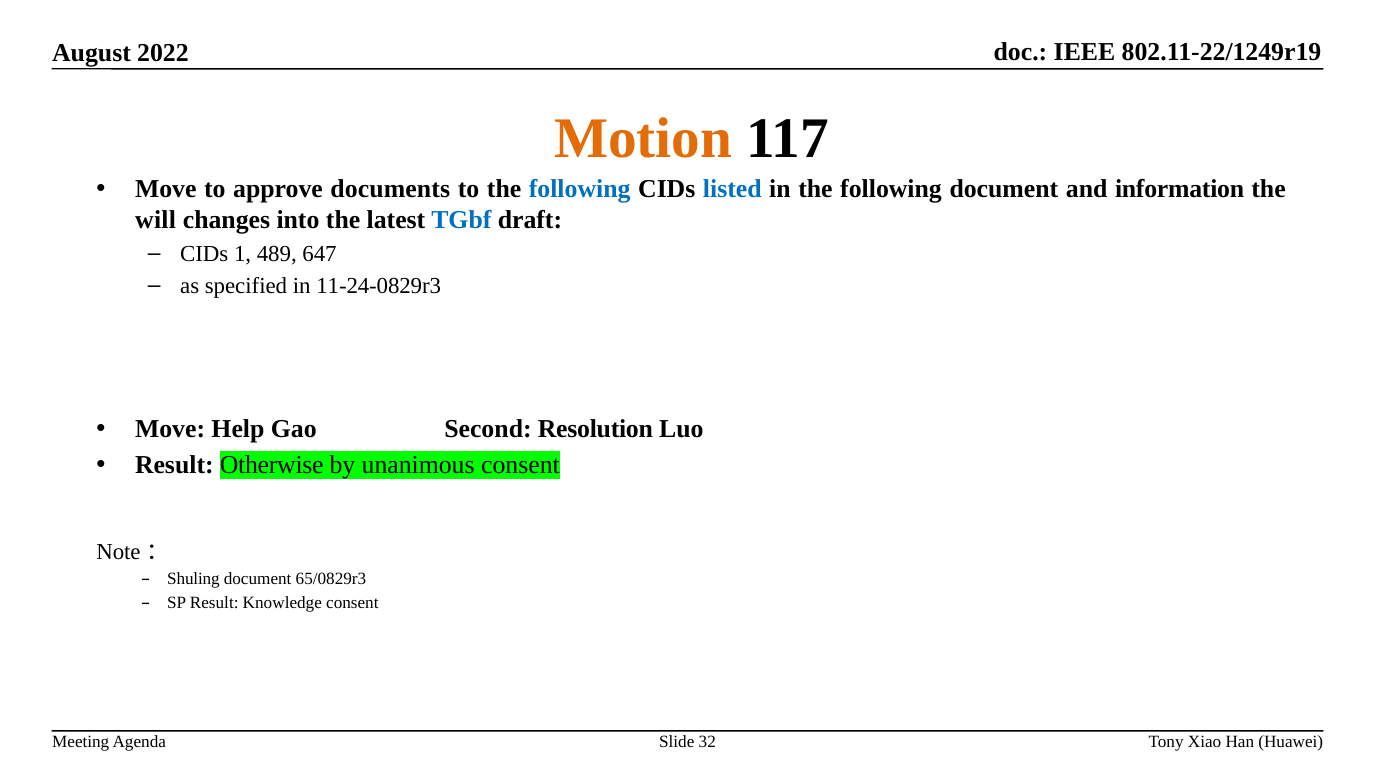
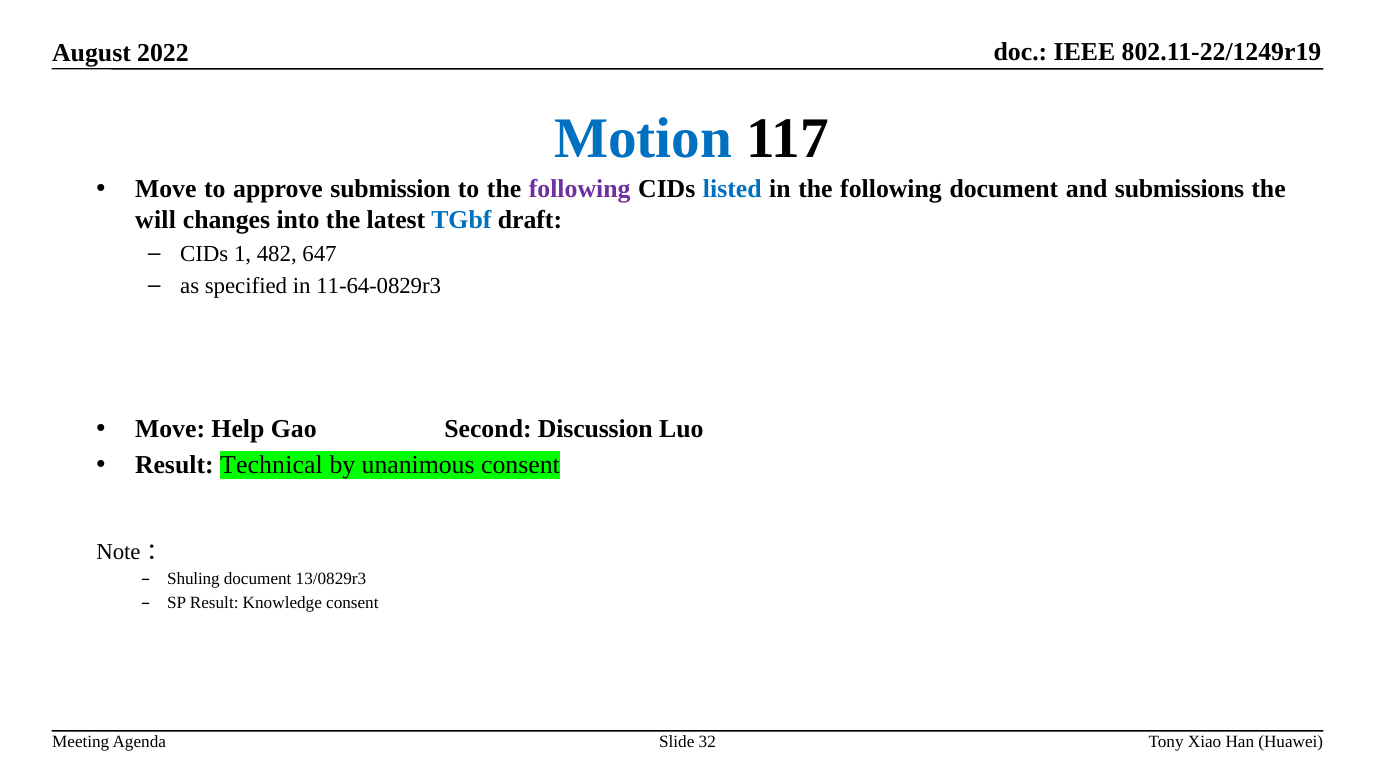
Motion colour: orange -> blue (643, 138)
documents: documents -> submission (390, 189)
following colour: blue -> purple (580, 189)
information: information -> submissions (1180, 189)
489: 489 -> 482 (277, 254)
11-24-0829r3: 11-24-0829r3 -> 11-64-0829r3 (379, 286)
Resolution: Resolution -> Discussion (595, 429)
Otherwise: Otherwise -> Technical (271, 465)
65/0829r3: 65/0829r3 -> 13/0829r3 (331, 579)
